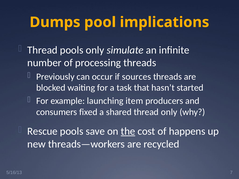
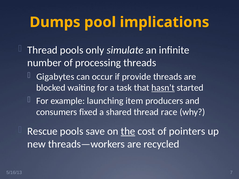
Previously: Previously -> Gigabytes (55, 77)
sources: sources -> provide (136, 77)
hasn’t underline: none -> present (163, 88)
thread only: only -> race (169, 112)
happens: happens -> pointers (187, 131)
